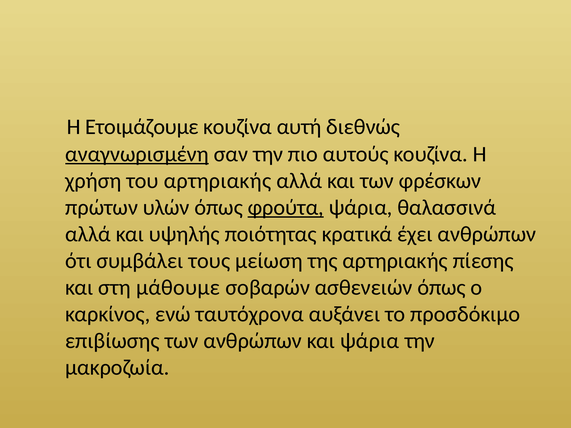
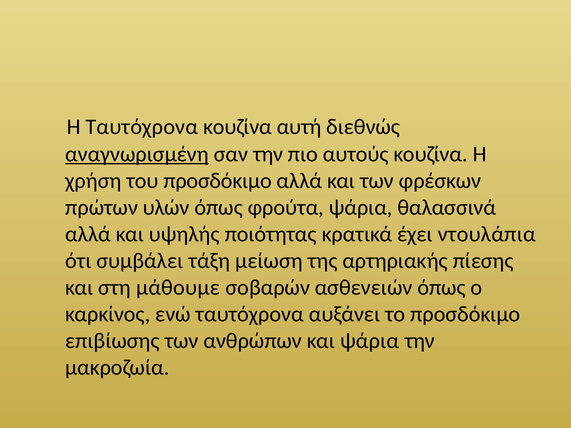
Η Ετοιμάζουμε: Ετοιμάζουμε -> Ταυτόχρονα (142, 127)
του αρτηριακής: αρτηριακής -> προσδόκιμο (218, 181)
φρούτα underline: present -> none (286, 208)
έχει ανθρώπων: ανθρώπων -> ντουλάπια (487, 234)
τους: τους -> τάξη (209, 261)
